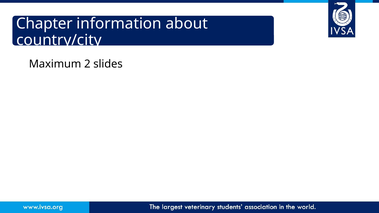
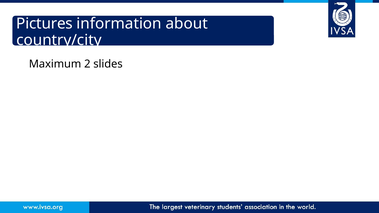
Chapter: Chapter -> Pictures (44, 24)
